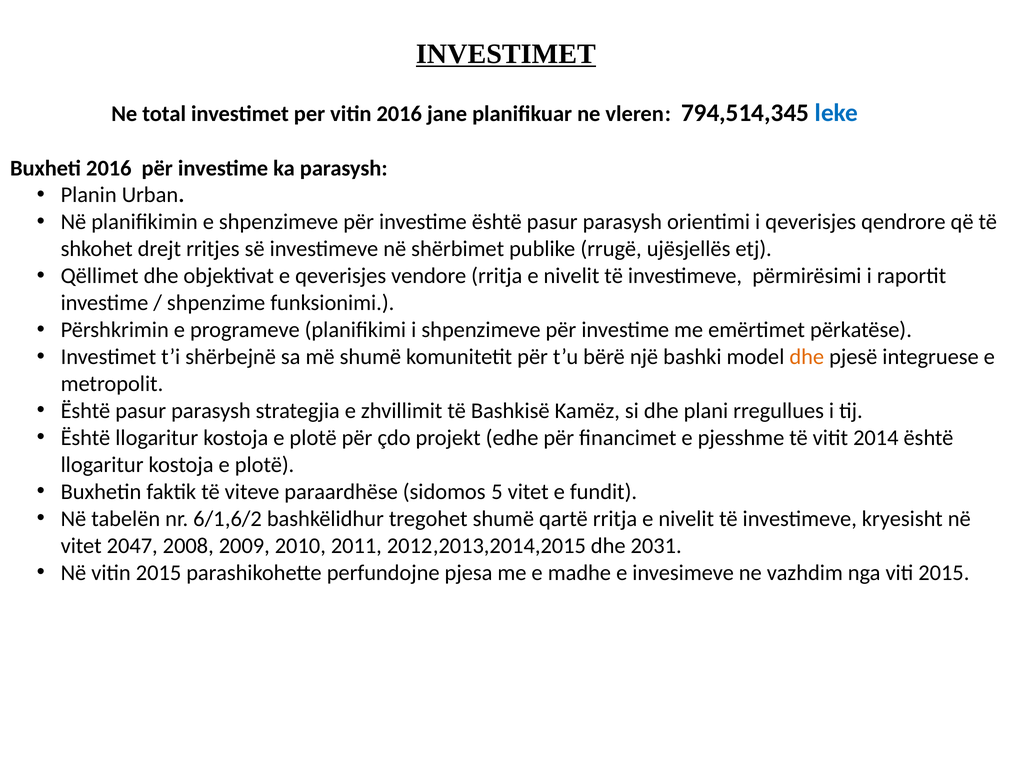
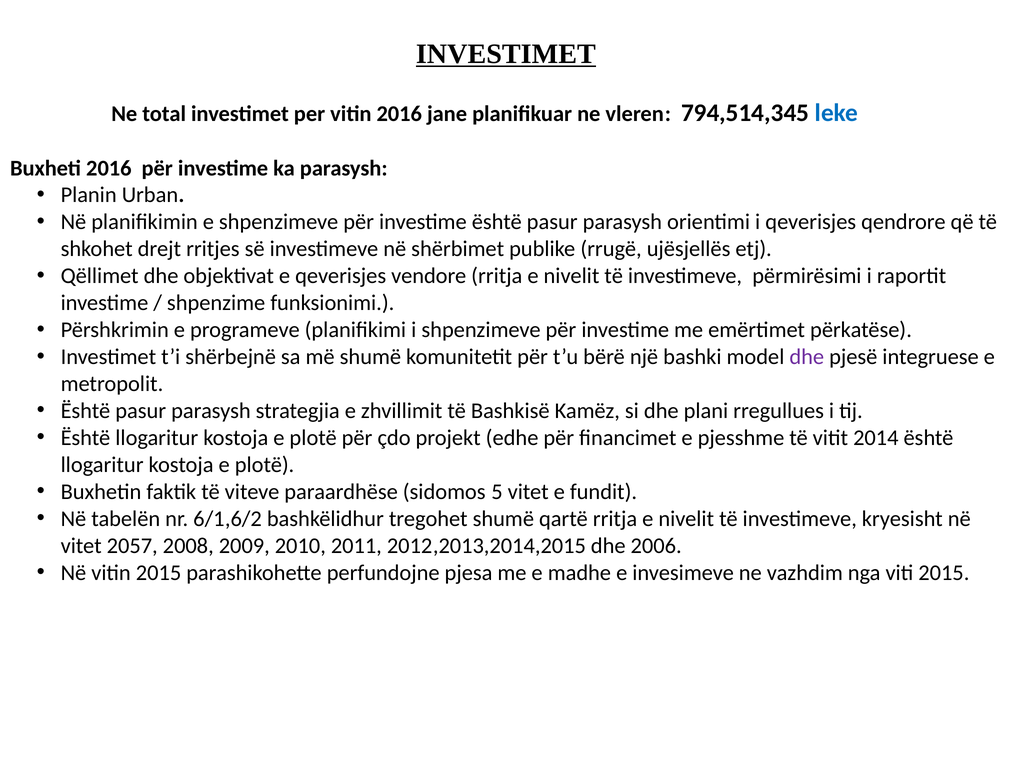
dhe colour: orange -> purple (807, 357)
2047: 2047 -> 2057 (132, 546)
2031: 2031 -> 2006 (656, 546)
